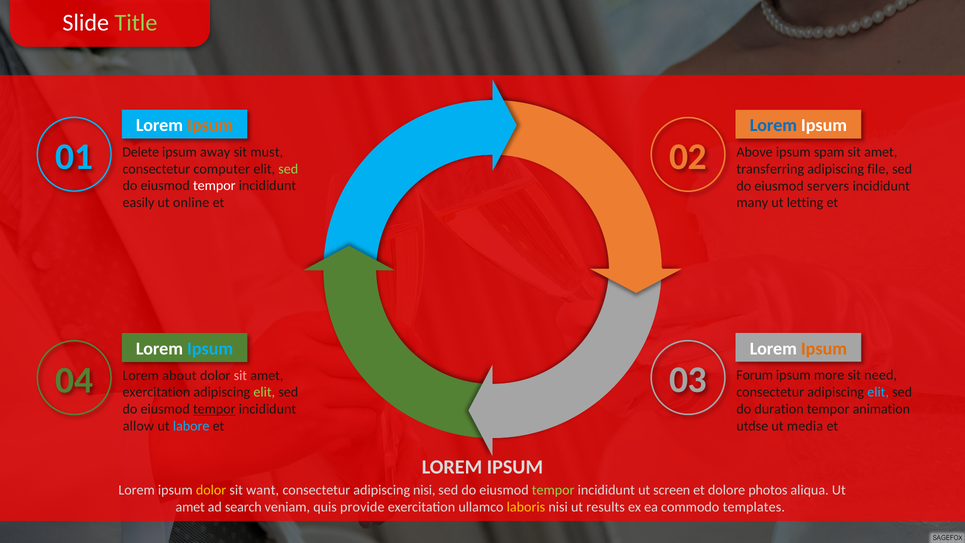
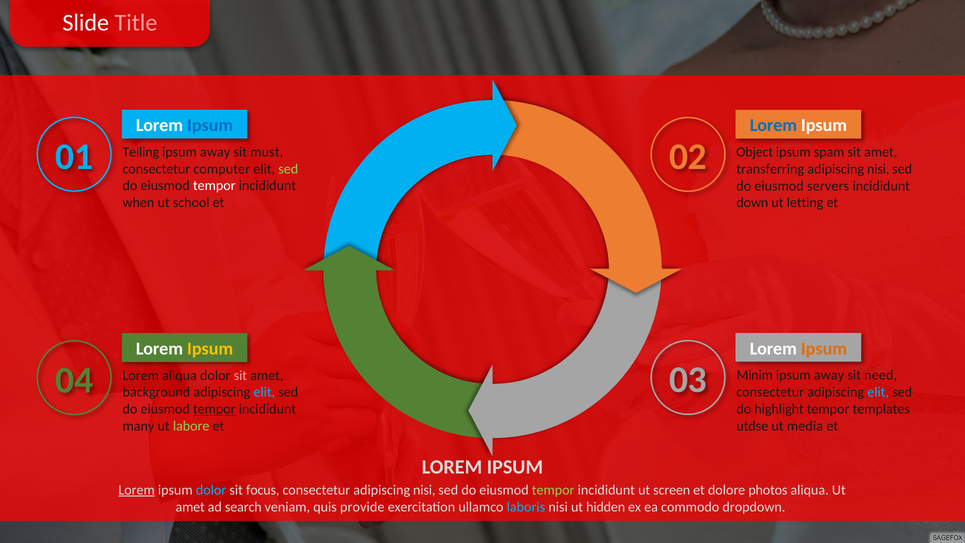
Title colour: light green -> pink (136, 23)
Ipsum colour: orange -> blue (210, 125)
Delete: Delete -> Telling (141, 152)
Above: Above -> Object (755, 152)
file: file -> nisi (878, 169)
easily: easily -> when (138, 203)
online: online -> school (191, 203)
many: many -> down (752, 203)
Ipsum colour: light blue -> yellow (210, 349)
Forum: Forum -> Minim (755, 375)
more: more -> away (829, 375)
Lorem about: about -> aliqua (179, 375)
exercitation: exercitation -> background (156, 392)
elit colour: light green -> light blue (264, 392)
duration: duration -> highlight (779, 409)
animation: animation -> templates (881, 409)
allow: allow -> many (138, 426)
labore colour: light blue -> light green (191, 426)
Lorem underline: none -> present (137, 490)
dolor colour: yellow -> light blue (211, 490)
want: want -> focus (263, 490)
laboris colour: yellow -> light blue (526, 507)
results: results -> hidden (606, 507)
templates: templates -> dropdown (754, 507)
